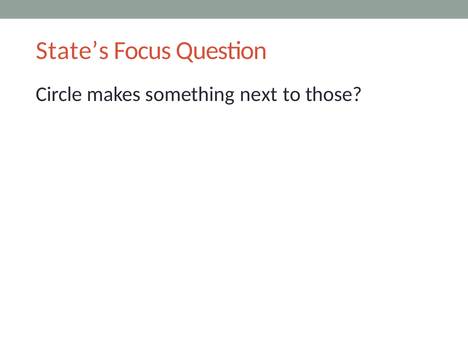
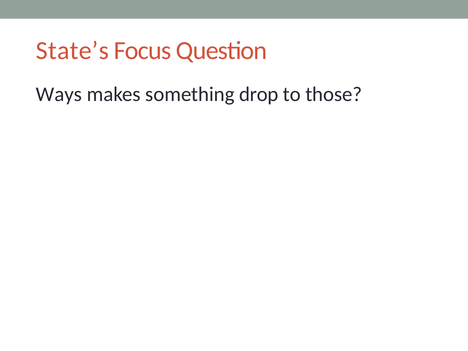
Circle: Circle -> Ways (59, 94)
next: next -> drop (259, 94)
